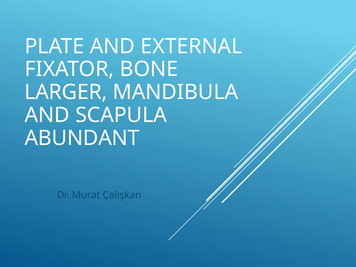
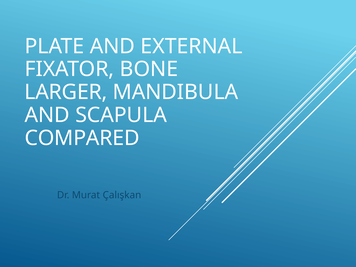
ABUNDANT: ABUNDANT -> COMPARED (82, 138)
